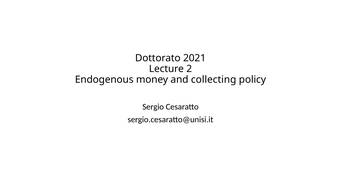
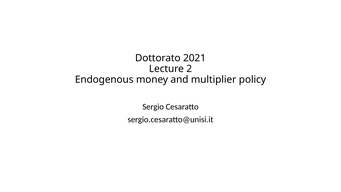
collecting: collecting -> multiplier (214, 80)
